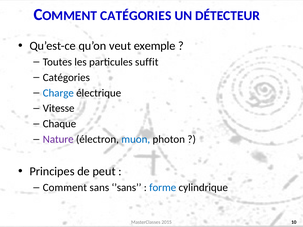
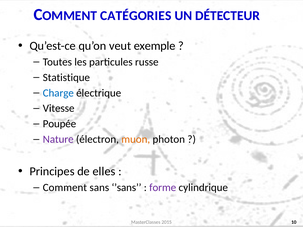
suffit: suffit -> russe (147, 62)
Catégories: Catégories -> Statistique (66, 78)
Chaque: Chaque -> Poupée (59, 124)
muon colour: blue -> orange (136, 139)
peut: peut -> elles (104, 172)
forme colour: blue -> purple (163, 188)
